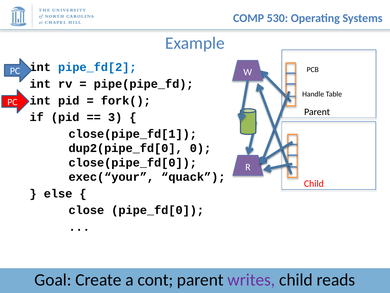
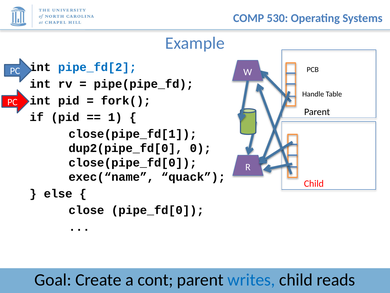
3: 3 -> 1 (115, 117)
exec(“your: exec(“your -> exec(“name (111, 177)
writes colour: purple -> blue (251, 279)
